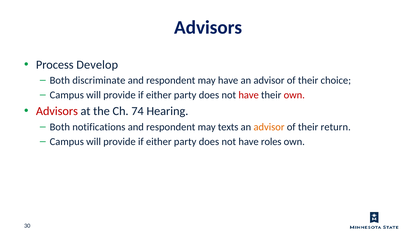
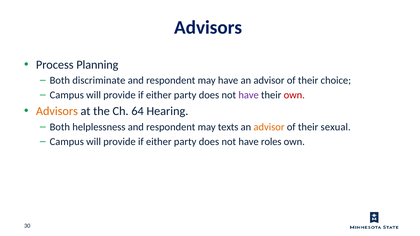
Develop: Develop -> Planning (97, 65)
have colour: red -> purple (249, 95)
Advisors colour: red -> orange (57, 111)
74: 74 -> 64 (138, 111)
notifications: notifications -> helplessness (99, 127)
return: return -> sexual (336, 127)
